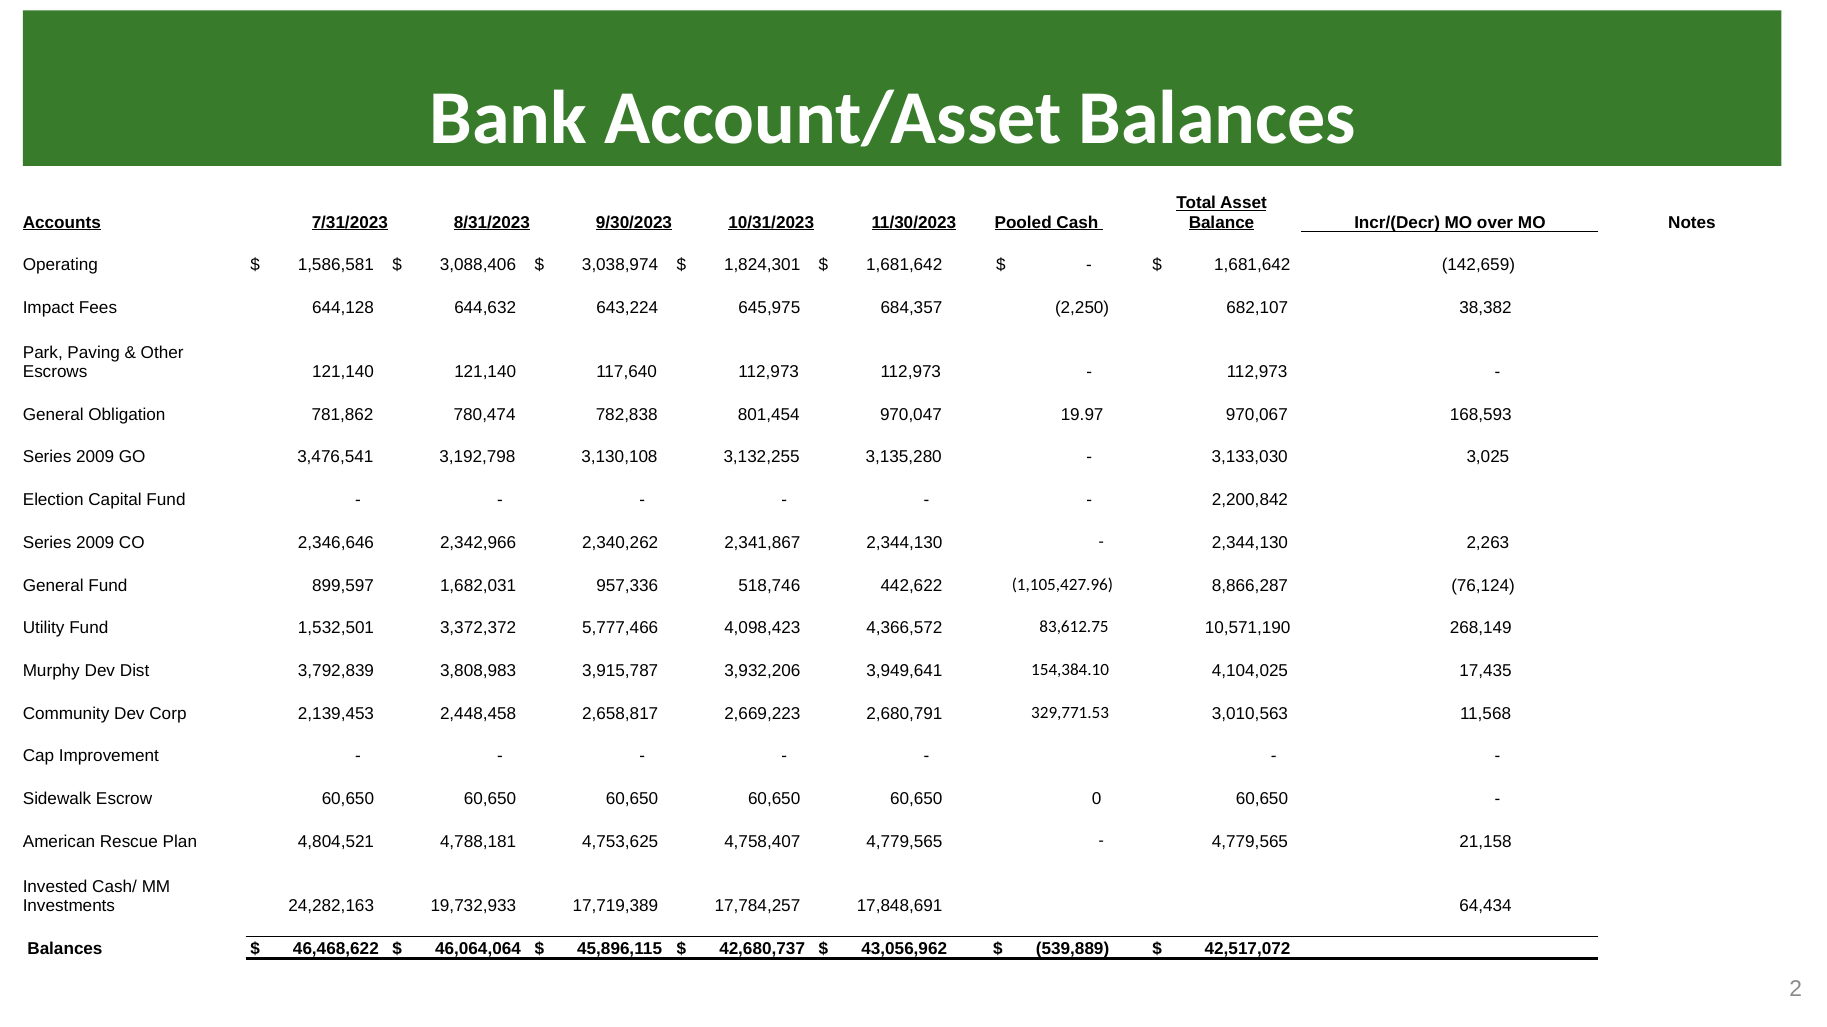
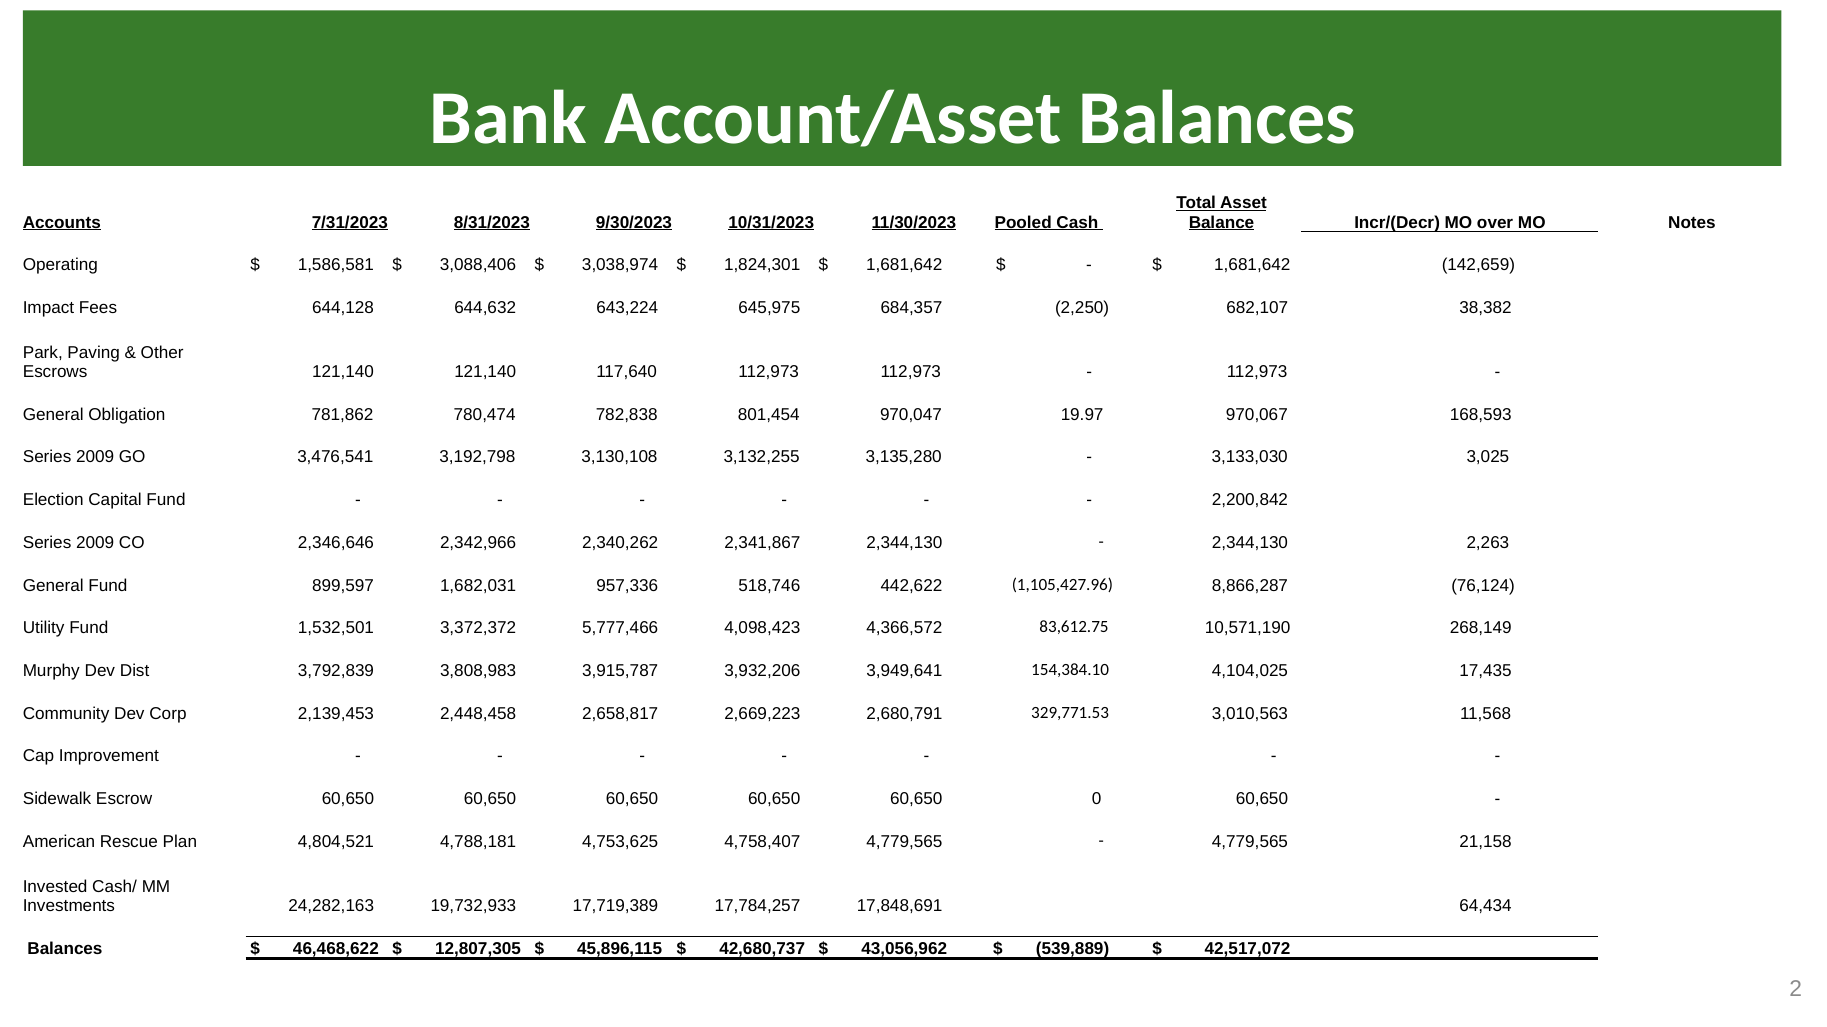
46,064,064: 46,064,064 -> 12,807,305 (478, 950)
